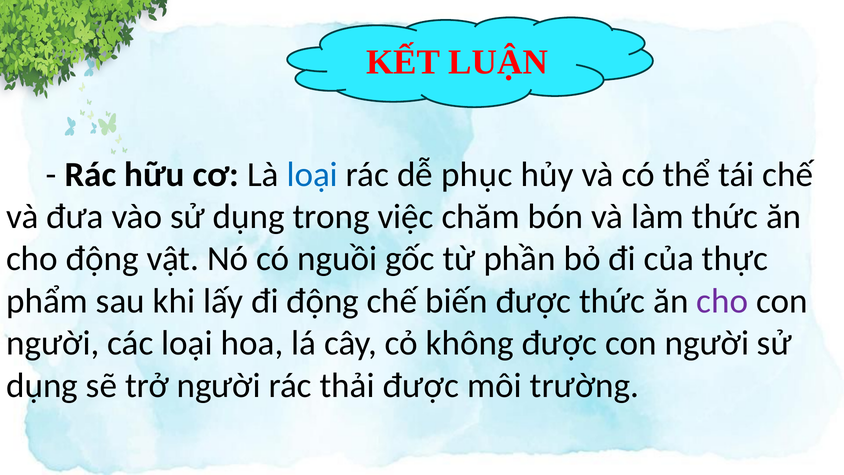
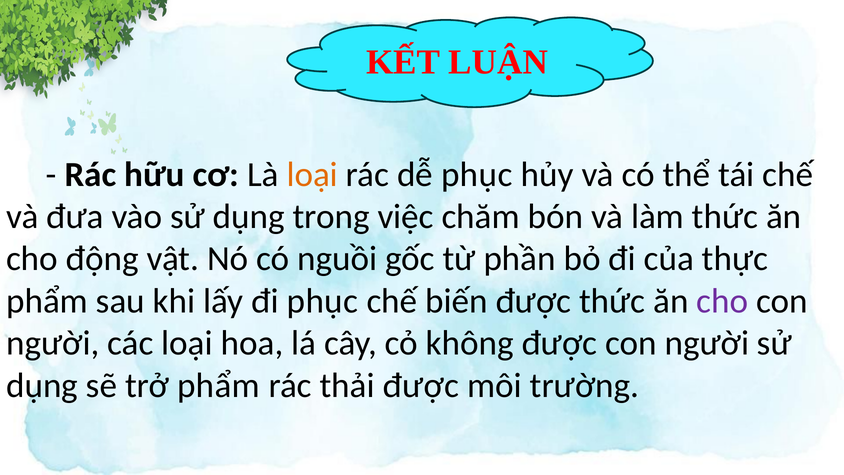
loại colour: blue -> orange (312, 174)
đi động: động -> phục (322, 301)
trở người: người -> phẩm (218, 385)
